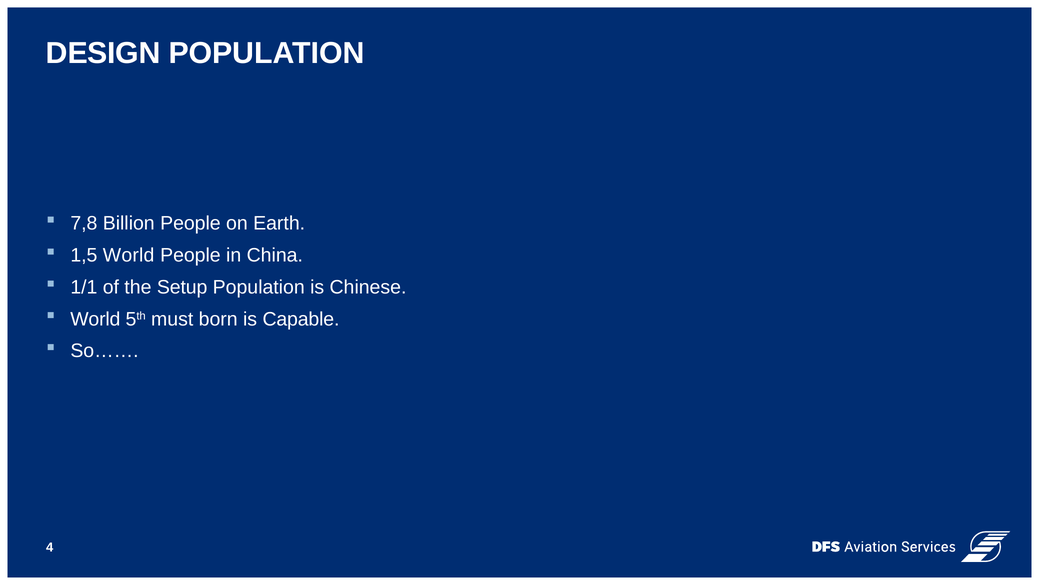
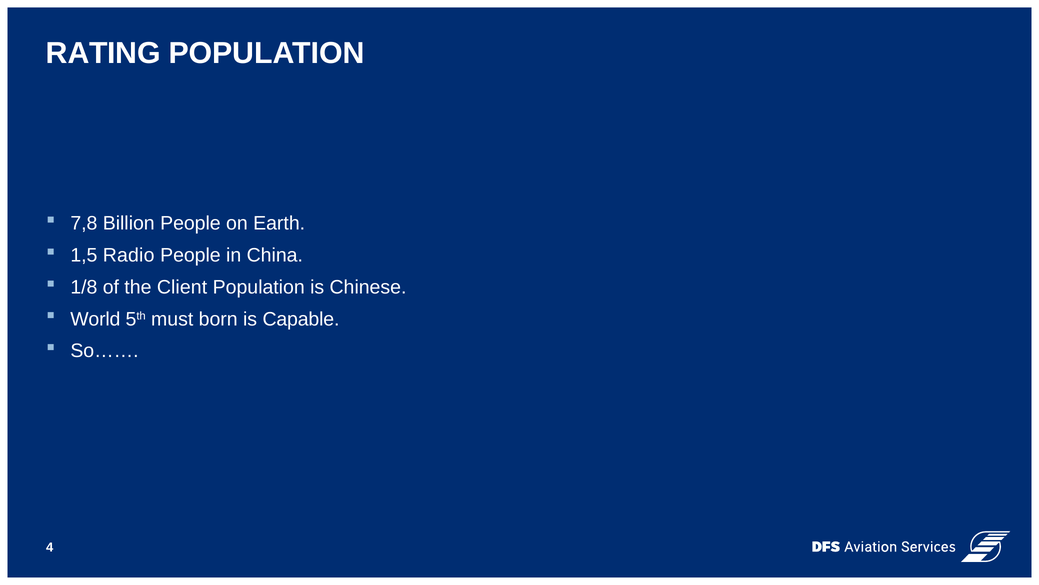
DESIGN: DESIGN -> RATING (103, 53)
1,5 World: World -> Radio (129, 255)
1/1: 1/1 -> 1/8 (84, 287)
Setup: Setup -> Client (182, 287)
